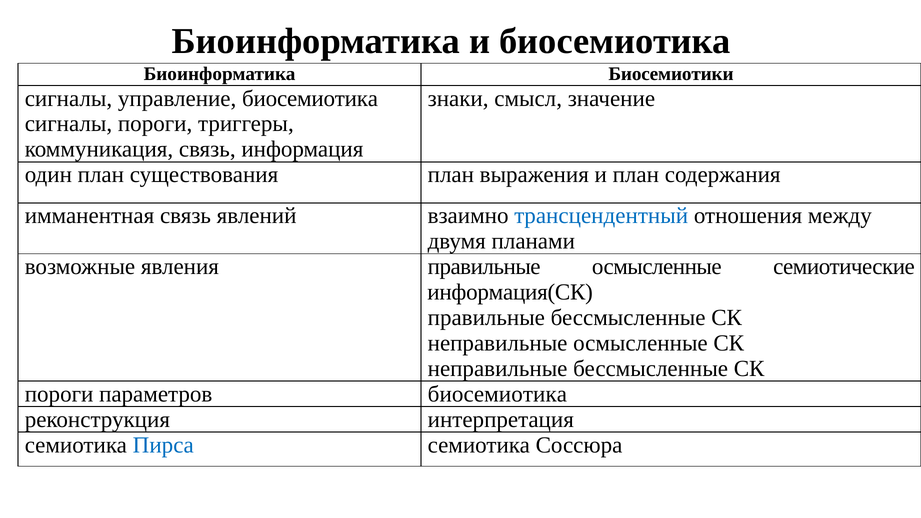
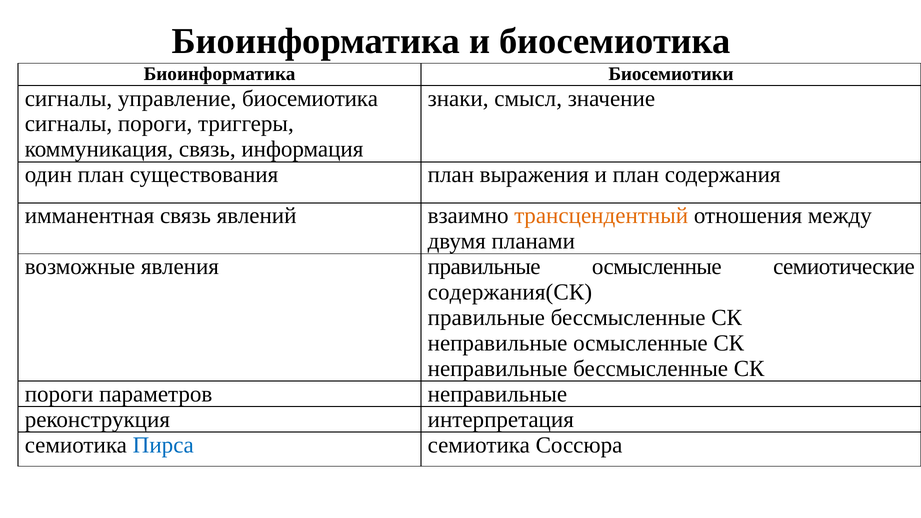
трансцендентный colour: blue -> orange (601, 216)
информация(СК: информация(СК -> содержания(СК (510, 292)
параметров биосемиотика: биосемиотика -> неправильные (497, 394)
